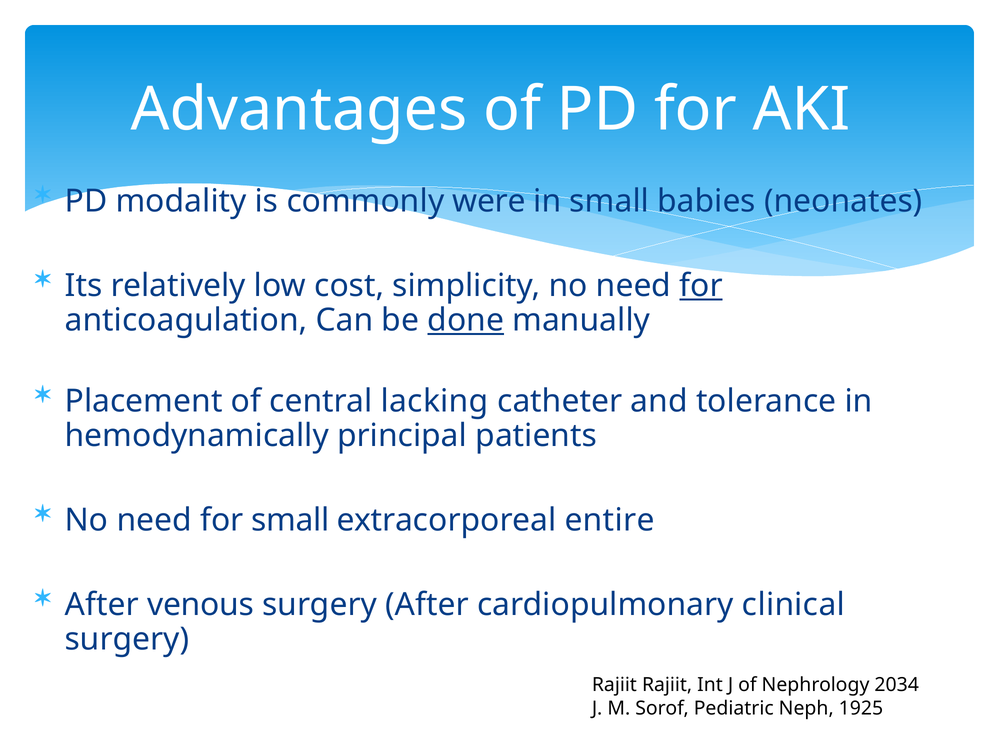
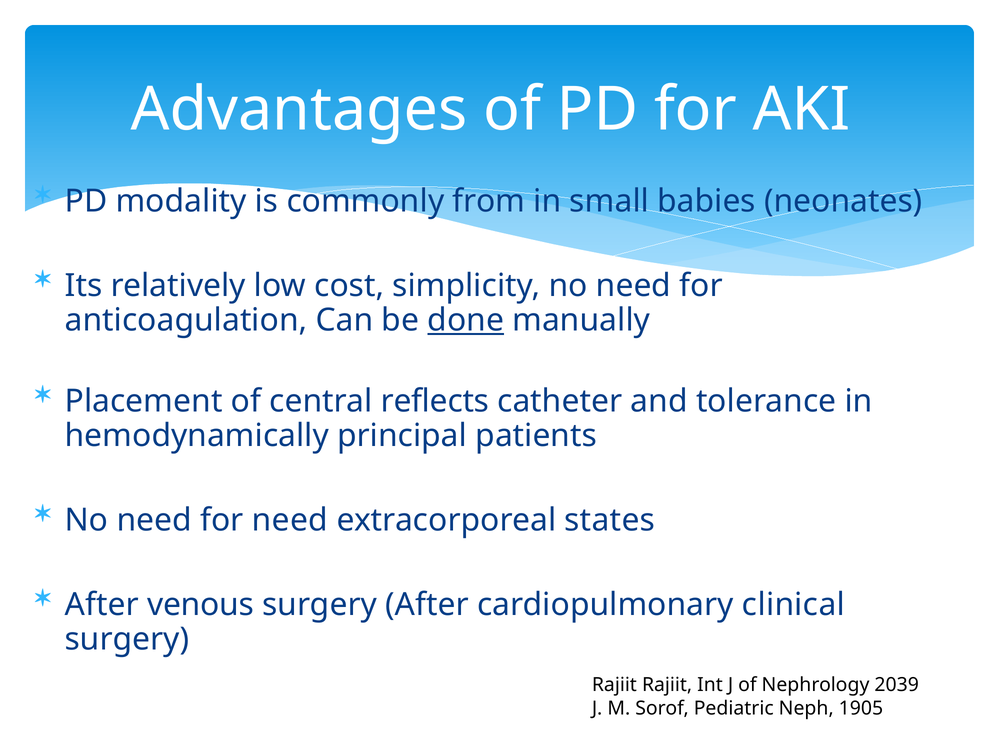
were: were -> from (489, 201)
for underline: present -> none (701, 286)
lacking: lacking -> reflects (435, 401)
for small: small -> need (290, 520)
entire: entire -> states (610, 520)
2034: 2034 -> 2039 (897, 684)
1925: 1925 -> 1905 (861, 708)
